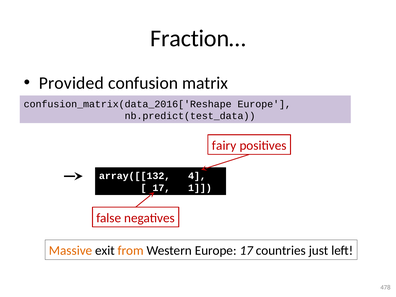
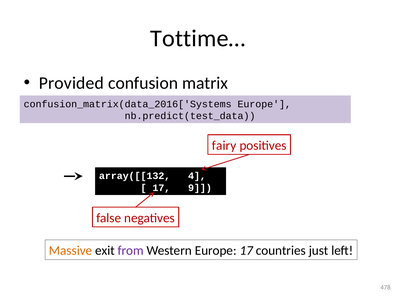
Fraction…: Fraction… -> Tottime… (198, 38)
confusion_matrix(data_2016['Reshape: confusion_matrix(data_2016['Reshape -> confusion_matrix(data_2016['Systems (128, 104)
1: 1 -> 9 (200, 188)
from colour: orange -> purple (131, 251)
